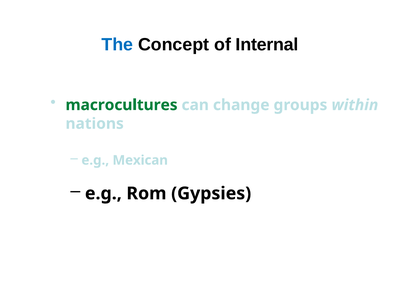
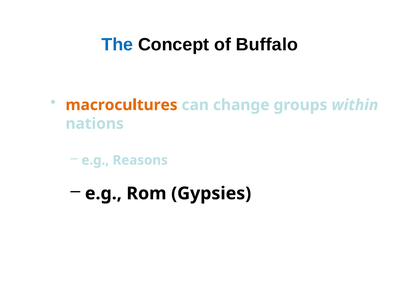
Internal: Internal -> Buffalo (267, 45)
macrocultures colour: green -> orange (122, 105)
Mexican: Mexican -> Reasons (140, 160)
